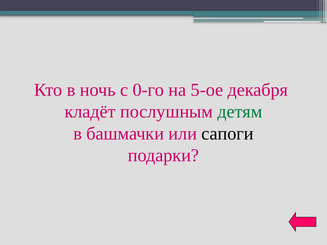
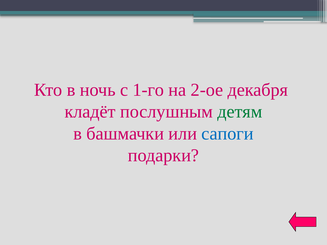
0-го: 0-го -> 1-го (148, 90)
5-ое: 5-ое -> 2-ое (207, 90)
сапоги colour: black -> blue (228, 134)
